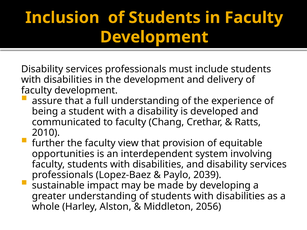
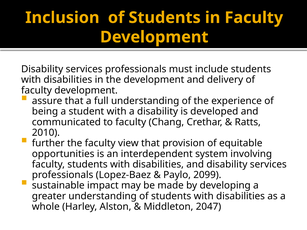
2039: 2039 -> 2099 (207, 175)
2056: 2056 -> 2047 (209, 207)
